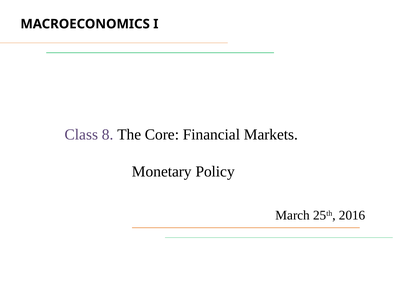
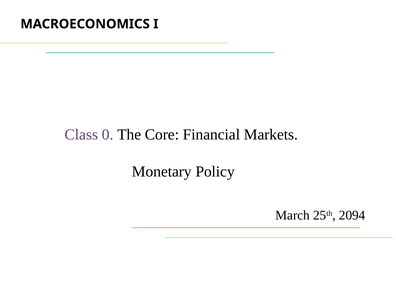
8: 8 -> 0 (108, 135)
2016: 2016 -> 2094 (352, 215)
